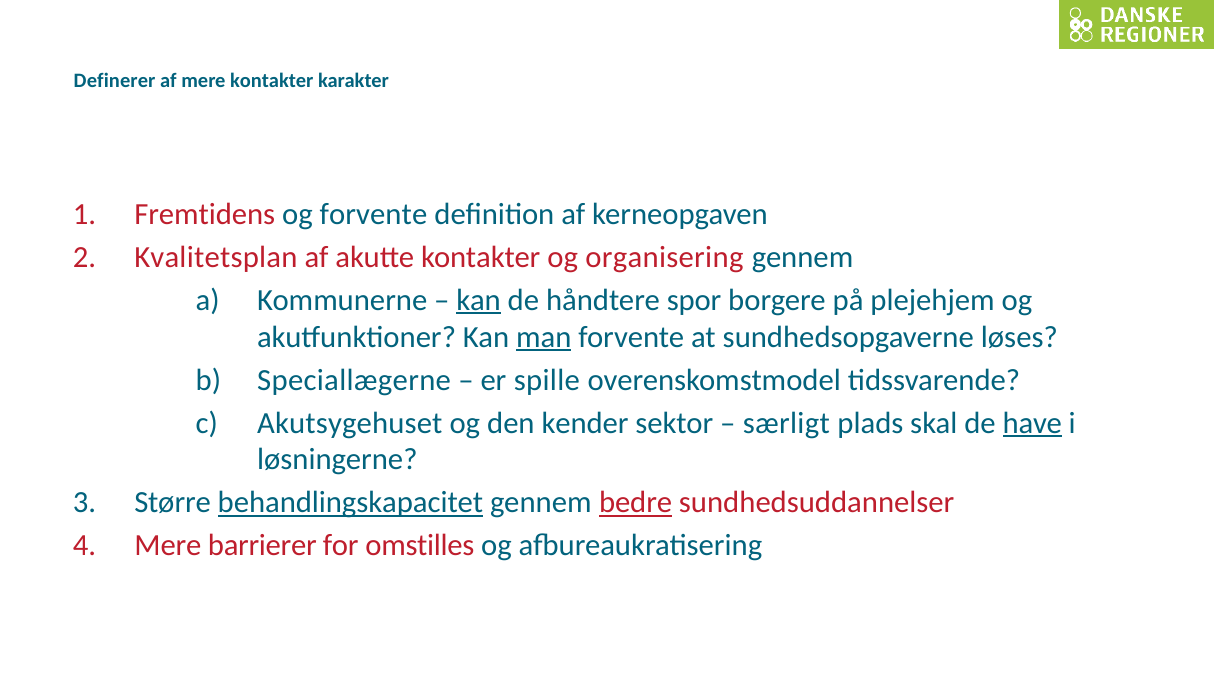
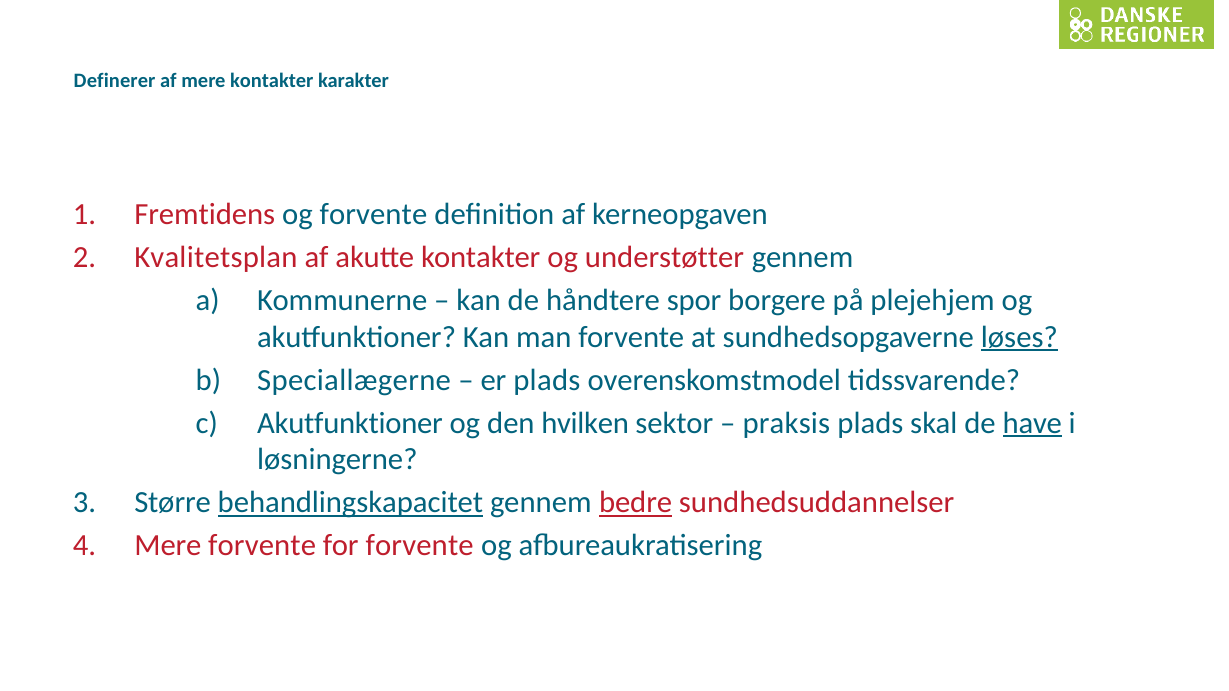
organisering: organisering -> understøtter (665, 257)
kan underline: present -> none (479, 300)
man underline: present -> none (544, 337)
løses underline: none -> present (1019, 337)
er spille: spille -> plads (547, 380)
Akutsygehuset: Akutsygehuset -> Akutfunktioner (350, 423)
kender: kender -> hvilken (585, 423)
særligt: særligt -> praksis (786, 423)
Mere barrierer: barrierer -> forvente (262, 546)
for omstilles: omstilles -> forvente (420, 546)
